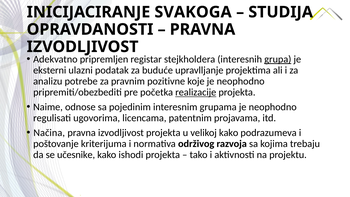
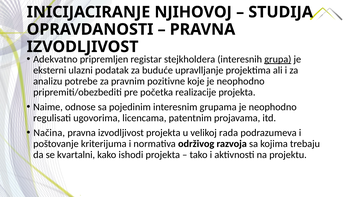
SVAKOGA: SVAKOGA -> NJIHOVOJ (193, 12)
realizacije underline: present -> none (196, 92)
velikoj kako: kako -> rada (229, 133)
učesnike: učesnike -> kvartalni (76, 155)
